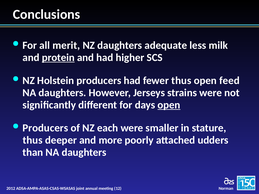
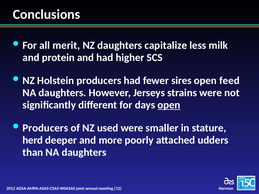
adequate: adequate -> capitalize (166, 45)
protein underline: present -> none (58, 58)
fewer thus: thus -> sires (181, 81)
each: each -> used (108, 128)
thus: thus -> herd (33, 140)
